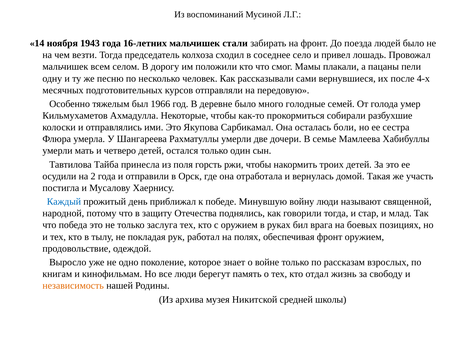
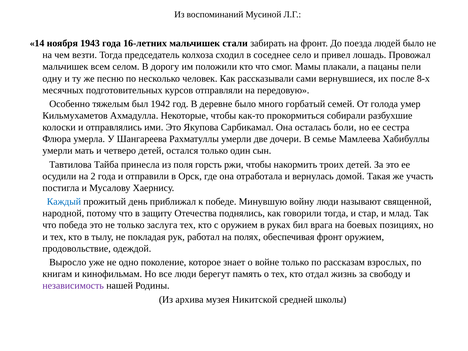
4-х: 4-х -> 8-х (423, 78)
1966: 1966 -> 1942 (160, 104)
голодные: голодные -> горбатый (305, 104)
независимость colour: orange -> purple (73, 286)
